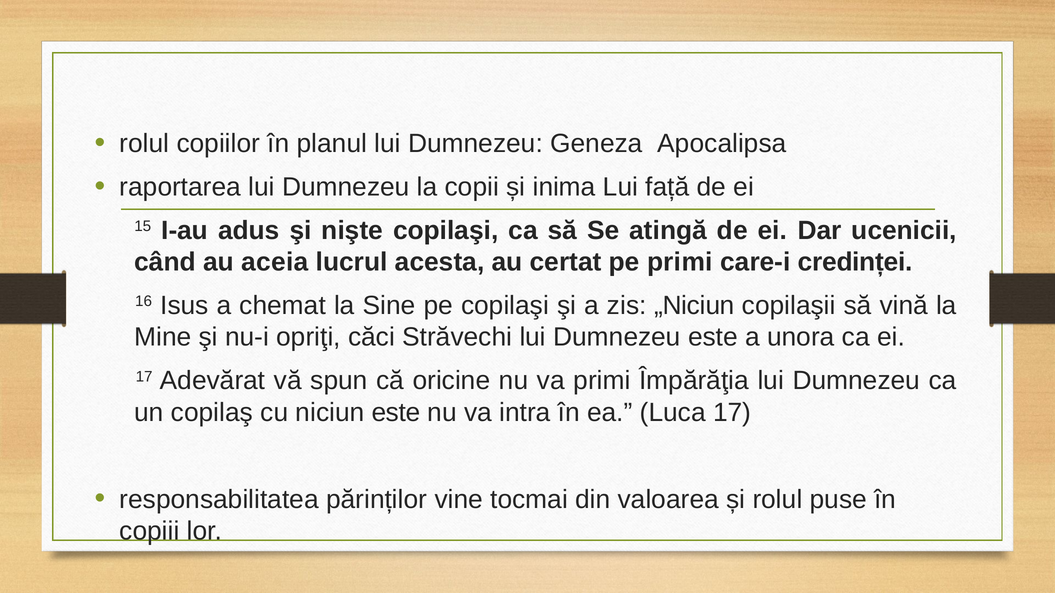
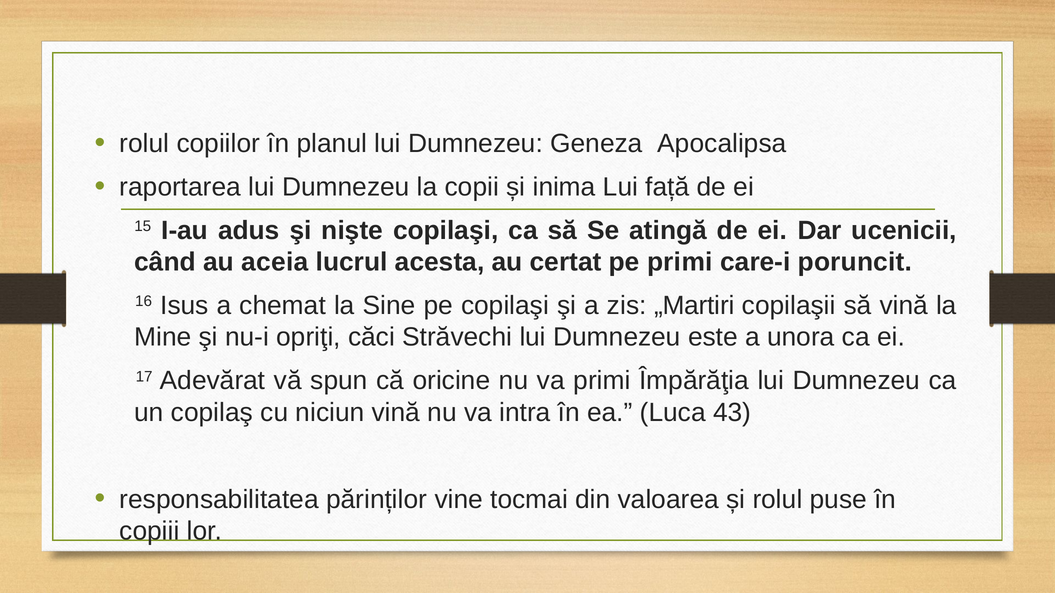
credinței: credinței -> poruncit (855, 262)
„Niciun: „Niciun -> „Martiri (694, 306)
niciun este: este -> vină (396, 413)
Luca 17: 17 -> 43 (732, 413)
